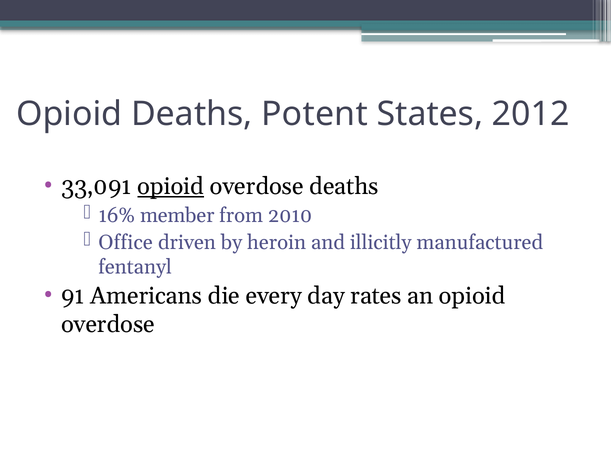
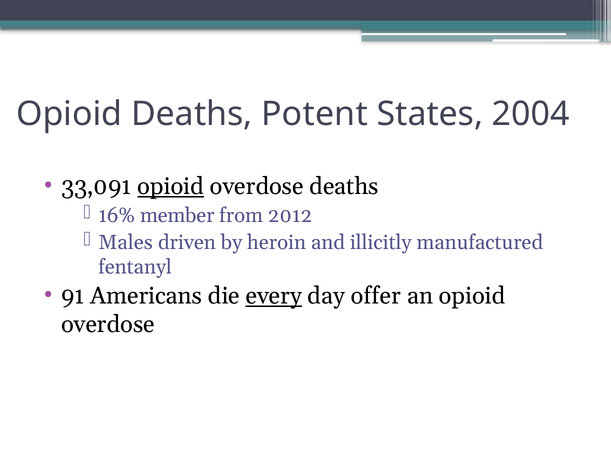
2012: 2012 -> 2004 (531, 114)
2010: 2010 -> 2012 (290, 215)
Office: Office -> Males (126, 242)
every underline: none -> present (274, 296)
rates: rates -> offer (376, 296)
